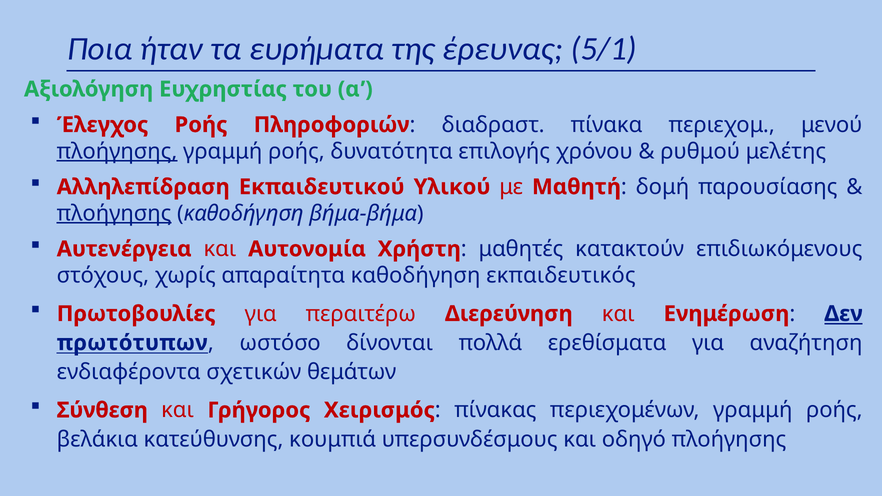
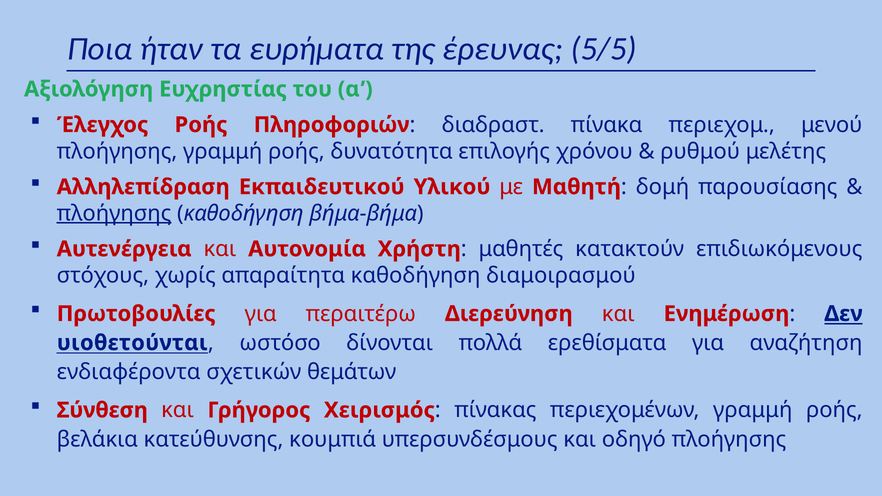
5/1: 5/1 -> 5/5 (604, 49)
πλοήγησης underline: present -> none (117, 151)
εκπαιδευτικός: εκπαιδευτικός -> διαμοιρασμού (561, 276)
πρωτότυπων: πρωτότυπων -> υιοθετούνται (132, 343)
